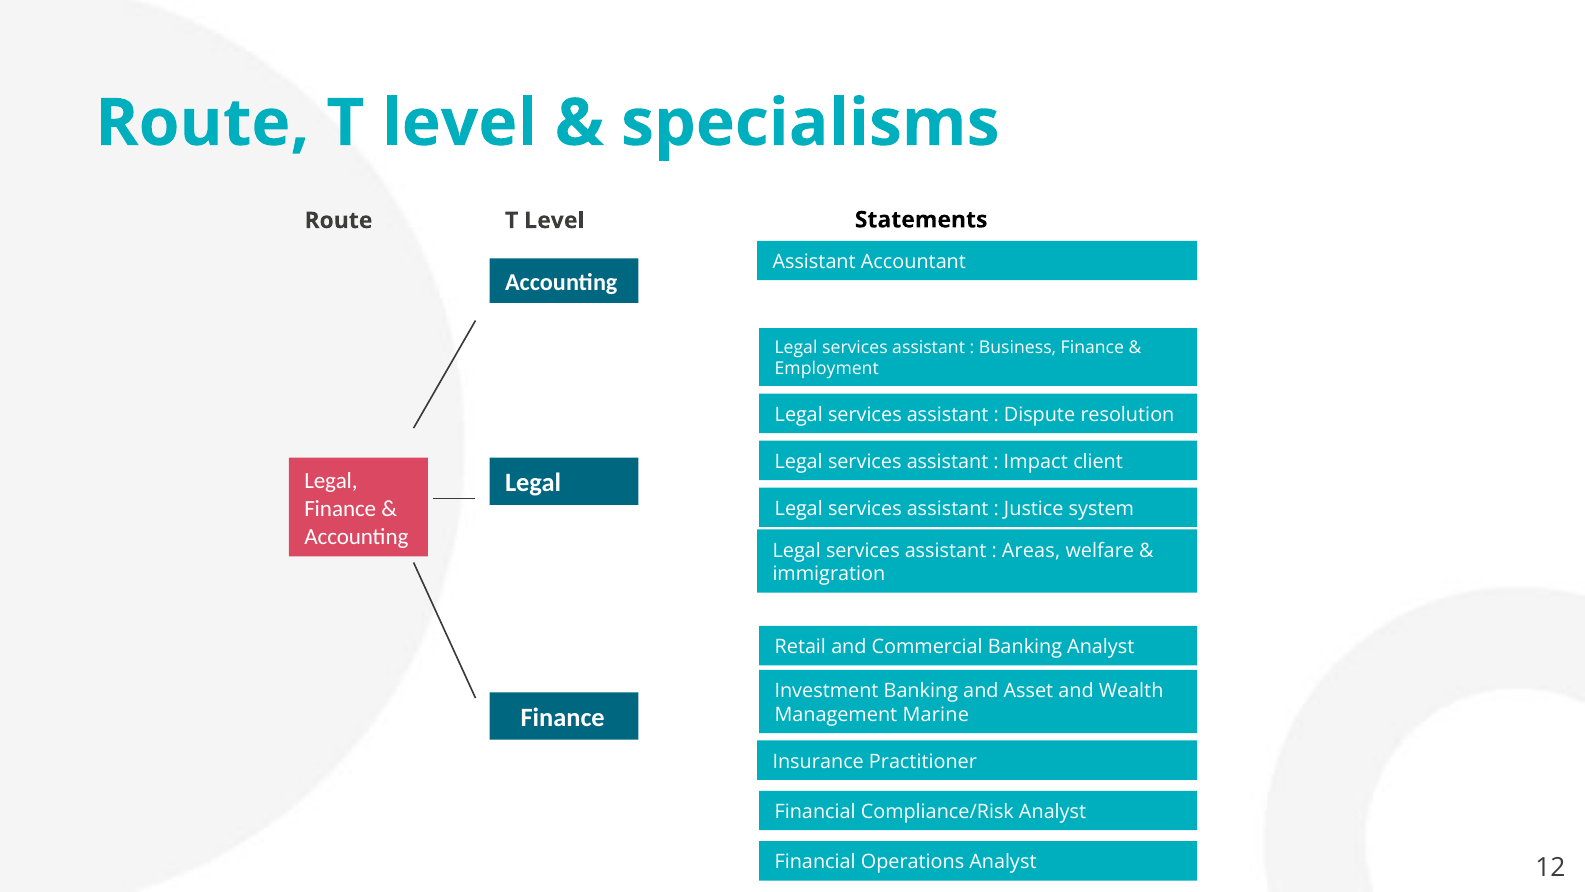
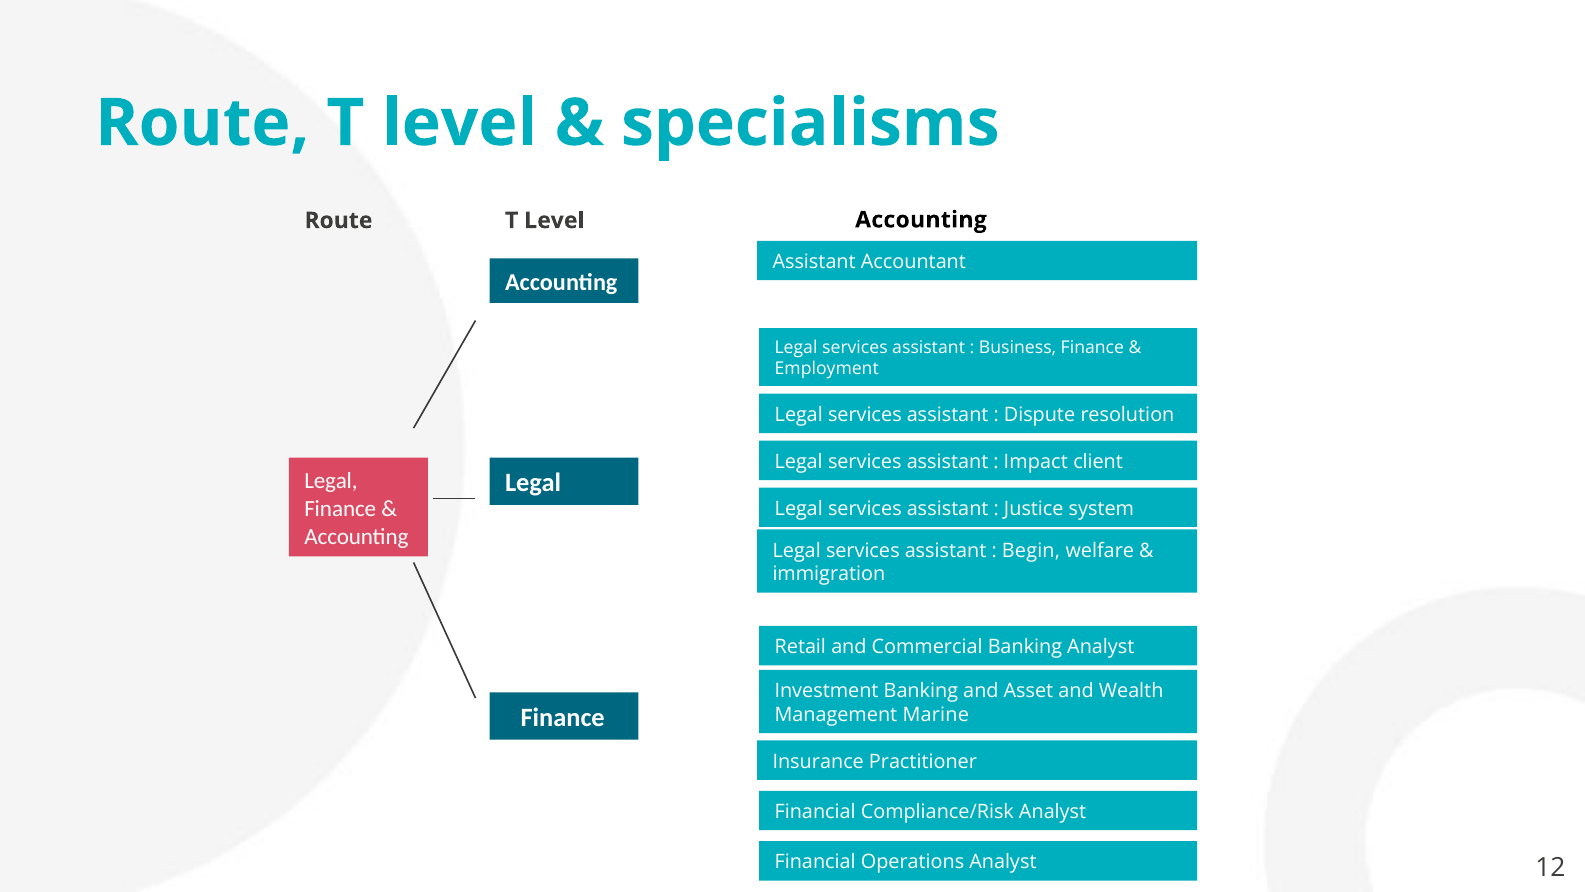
Statements: Statements -> Accounting (921, 220)
Areas: Areas -> Begin (1031, 550)
